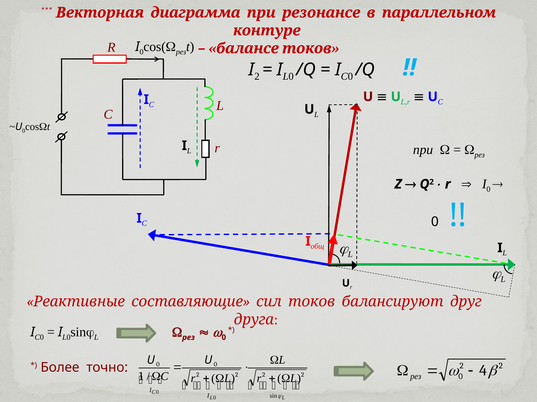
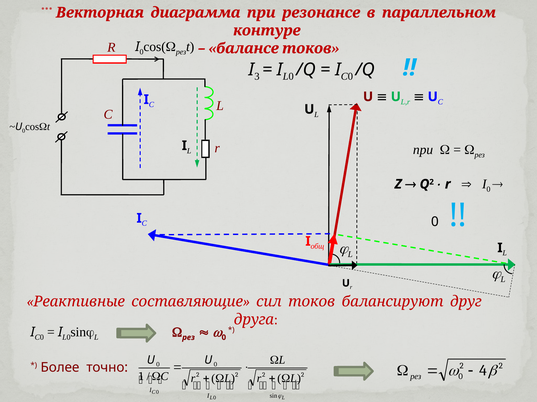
2: 2 -> 3 (257, 77)
